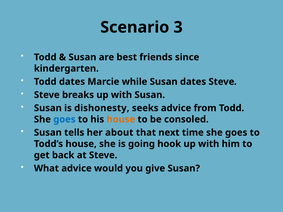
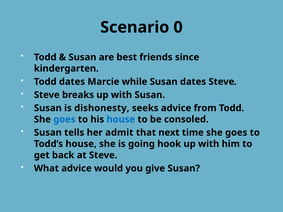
3: 3 -> 0 (178, 27)
house colour: orange -> blue (121, 119)
about: about -> admit (119, 133)
